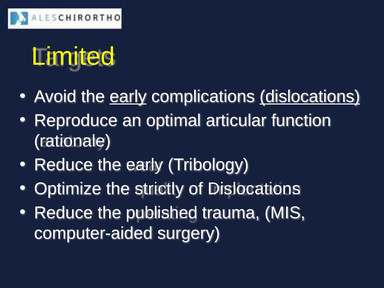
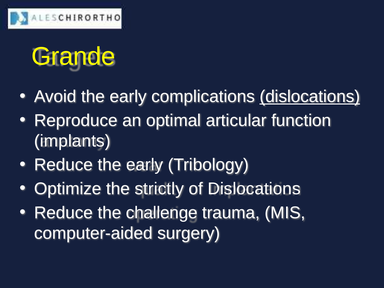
Limited: Limited -> Grande (73, 57)
early underline: present -> none (128, 97)
rationale: rationale -> implants (72, 141)
published: published -> challenge (162, 213)
